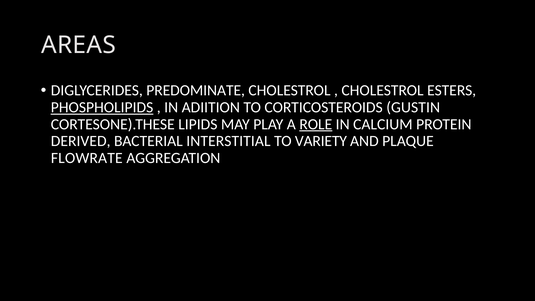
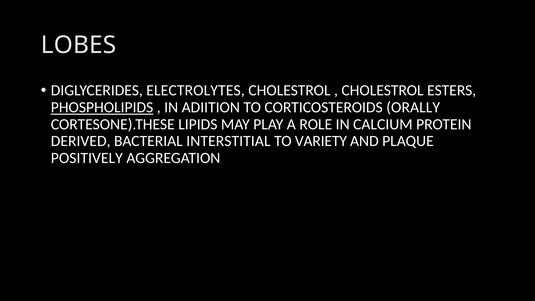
AREAS: AREAS -> LOBES (79, 45)
PREDOMINATE: PREDOMINATE -> ELECTROLYTES (196, 90)
GUSTIN: GUSTIN -> ORALLY (413, 107)
ROLE underline: present -> none (316, 124)
FLOWRATE: FLOWRATE -> POSITIVELY (87, 158)
